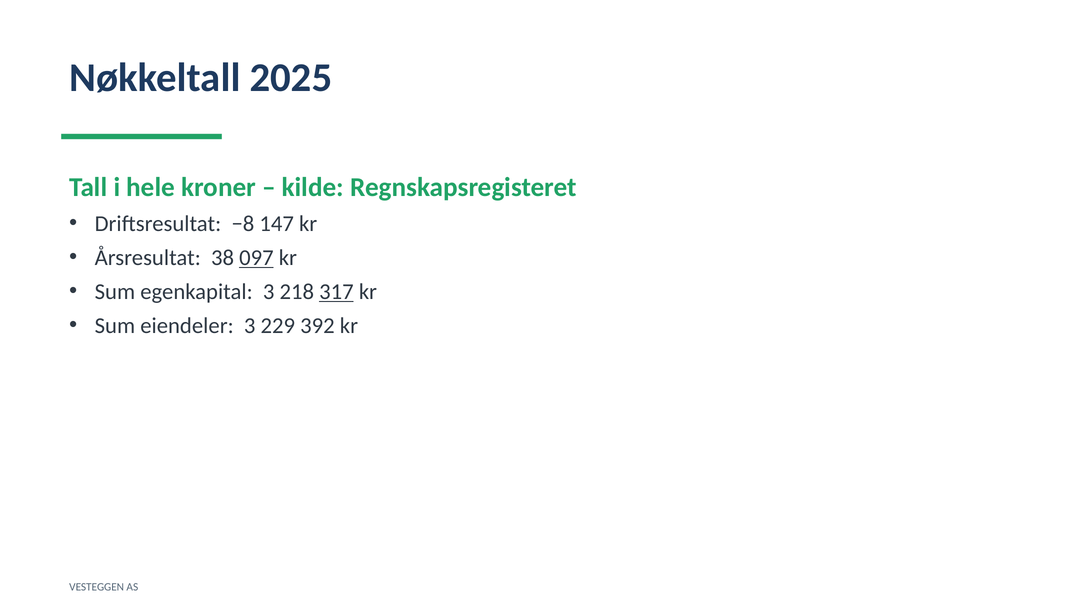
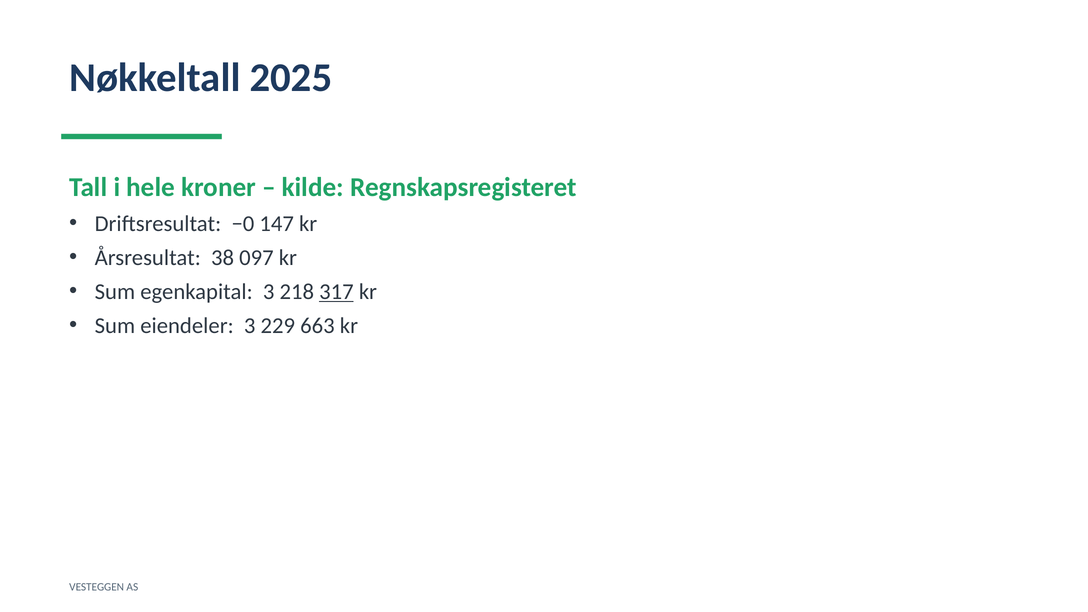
−8: −8 -> −0 (243, 224)
097 underline: present -> none (256, 258)
392: 392 -> 663 (317, 326)
